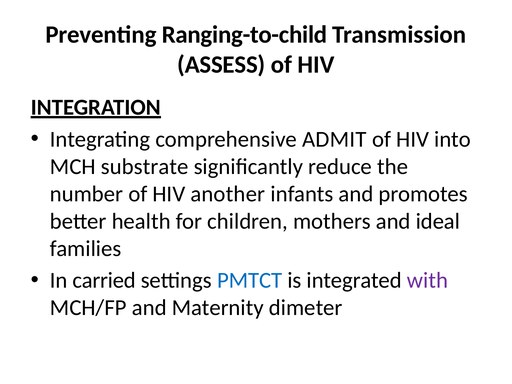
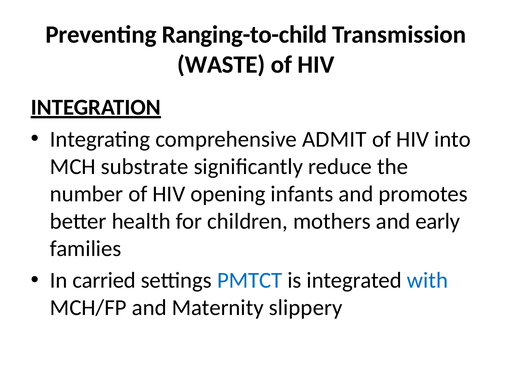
ASSESS: ASSESS -> WASTE (221, 64)
another: another -> opening (228, 194)
ideal: ideal -> early (438, 221)
with colour: purple -> blue (428, 280)
dimeter: dimeter -> slippery (306, 308)
